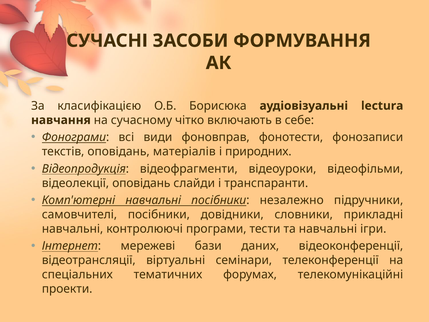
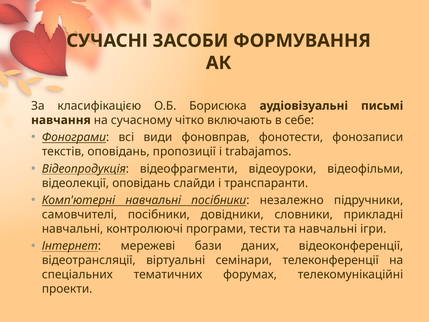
lectura: lectura -> письмі (382, 106)
матеріалів: матеріалів -> пропозиції (184, 151)
природних: природних -> trabajamos (258, 151)
